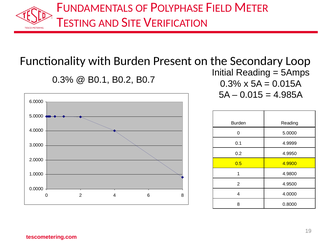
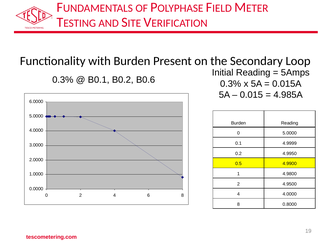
B0.7: B0.7 -> B0.6 (146, 80)
